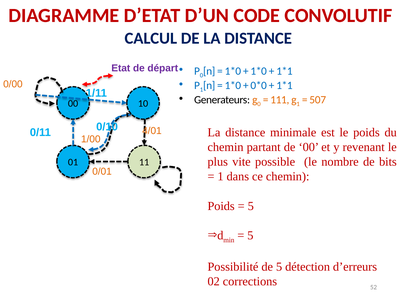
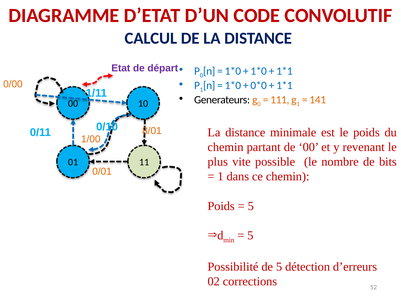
507: 507 -> 141 (318, 100)
4/01: 4/01 -> 8/01 (152, 131)
